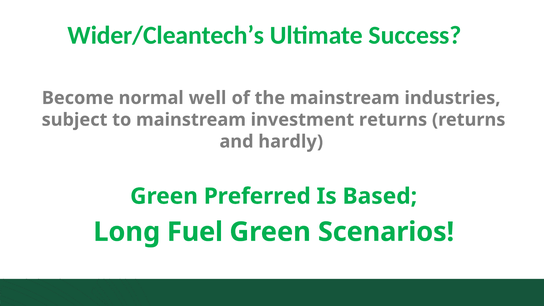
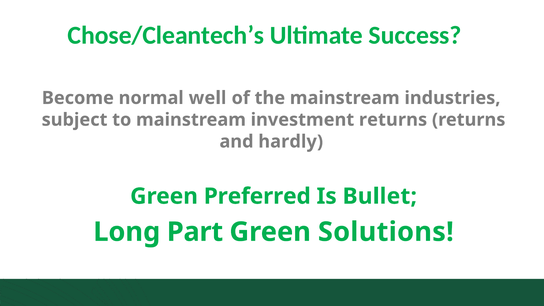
Wider/Cleantech’s: Wider/Cleantech’s -> Chose/Cleantech’s (166, 35)
Based: Based -> Bullet (380, 196)
Fuel: Fuel -> Part (195, 232)
Scenarios: Scenarios -> Solutions (386, 232)
